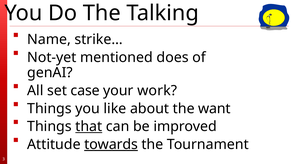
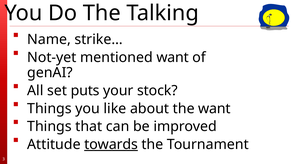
mentioned does: does -> want (173, 57)
case: case -> puts (85, 90)
work: work -> stock (157, 90)
that underline: present -> none (89, 126)
